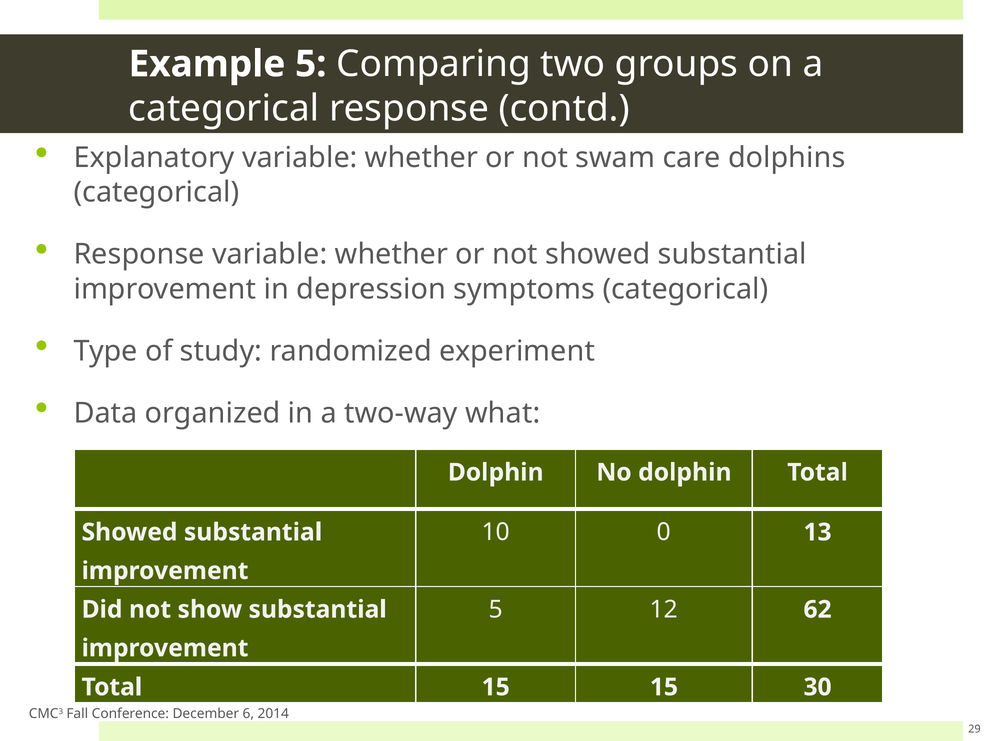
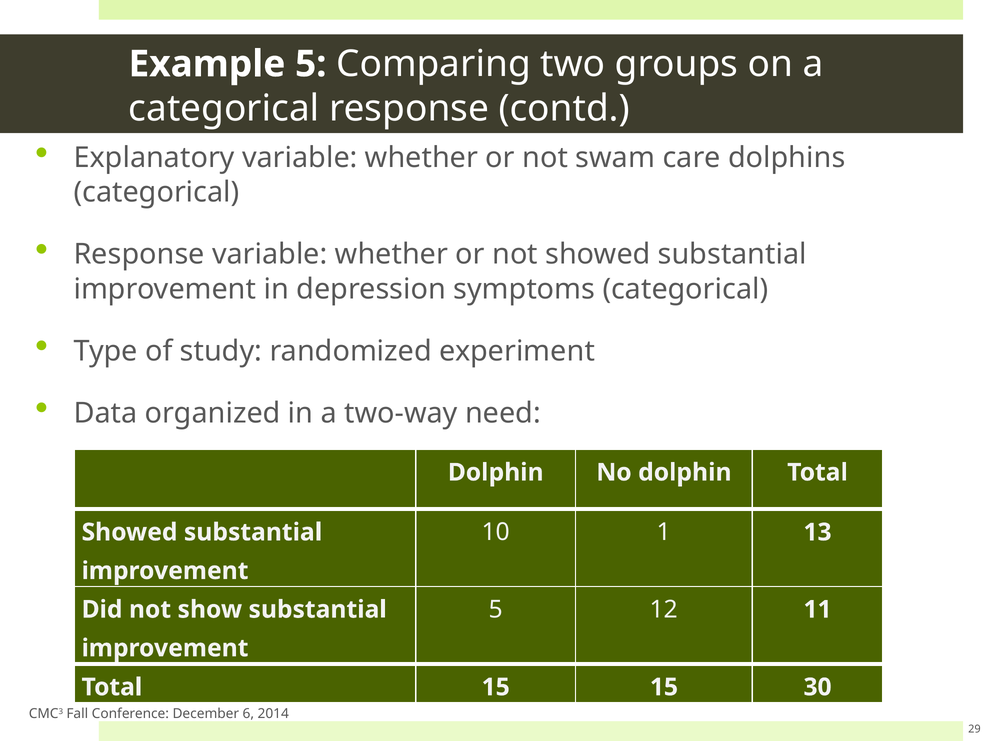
what: what -> need (503, 413)
0: 0 -> 1 (664, 532)
62: 62 -> 11 (818, 610)
